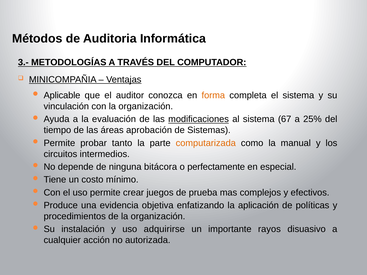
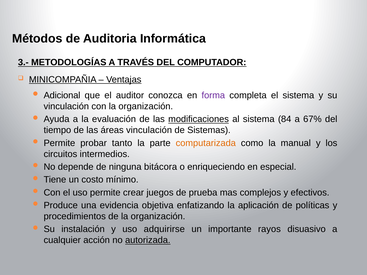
Aplicable: Aplicable -> Adicional (62, 95)
forma colour: orange -> purple (213, 95)
67: 67 -> 84 (285, 119)
25%: 25% -> 67% (312, 119)
áreas aprobación: aprobación -> vinculación (149, 130)
perfectamente: perfectamente -> enriqueciendo (216, 167)
autorizada underline: none -> present (148, 240)
